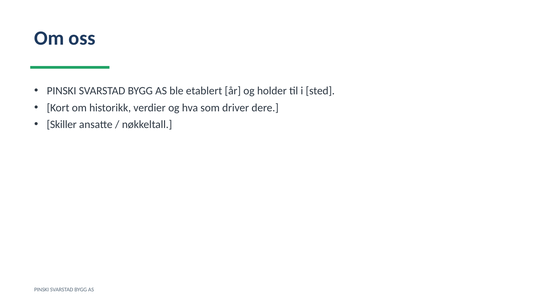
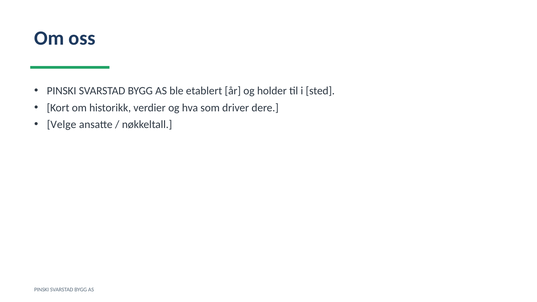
Skiller: Skiller -> Velge (62, 125)
